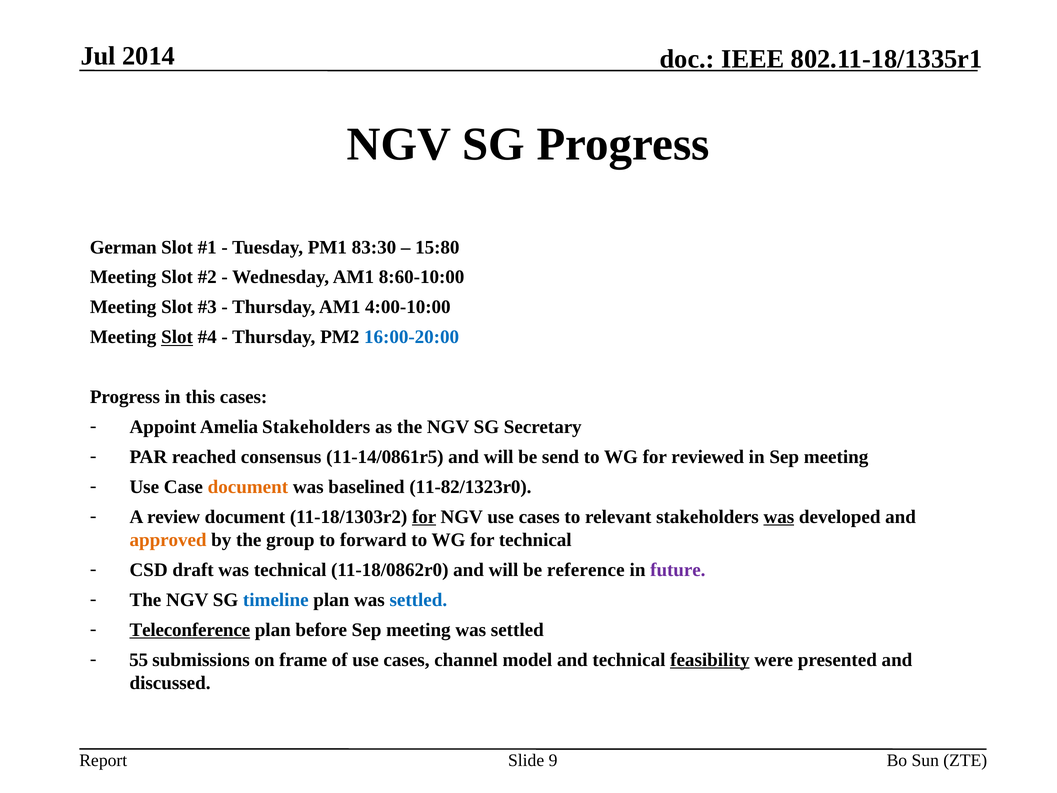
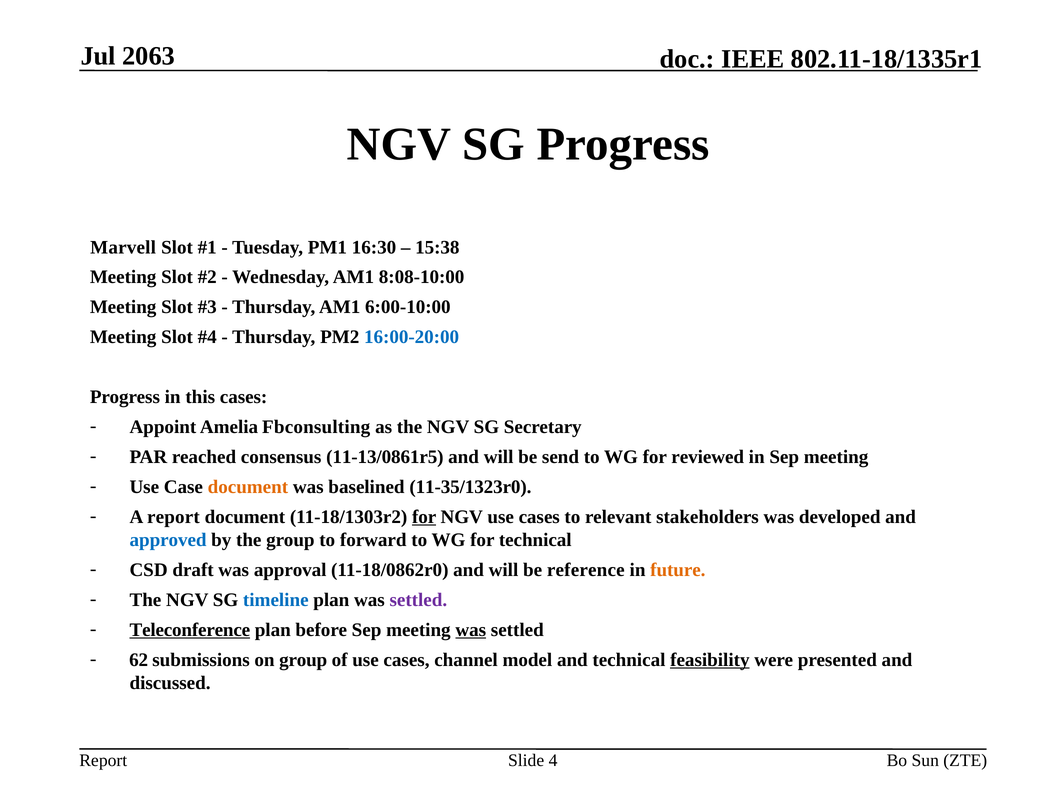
2014: 2014 -> 2063 (149, 56)
German: German -> Marvell (123, 247)
83:30: 83:30 -> 16:30 (374, 247)
15:80: 15:80 -> 15:38 (437, 247)
8:60-10:00: 8:60-10:00 -> 8:08-10:00 (422, 277)
4:00-10:00: 4:00-10:00 -> 6:00-10:00 (408, 307)
Slot underline: present -> none (177, 337)
Amelia Stakeholders: Stakeholders -> Fbconsulting (316, 427)
11-14/0861r5: 11-14/0861r5 -> 11-13/0861r5 (385, 457)
11-82/1323r0: 11-82/1323r0 -> 11-35/1323r0 (470, 487)
A review: review -> report (173, 517)
was underline: present -> none (779, 517)
approved colour: orange -> blue (168, 540)
was technical: technical -> approval (290, 570)
future colour: purple -> orange (678, 570)
settled colour: blue -> purple (418, 600)
was underline: none -> present (471, 630)
55: 55 -> 62 (139, 660)
on frame: frame -> group (303, 660)
9: 9 -> 4 (553, 760)
